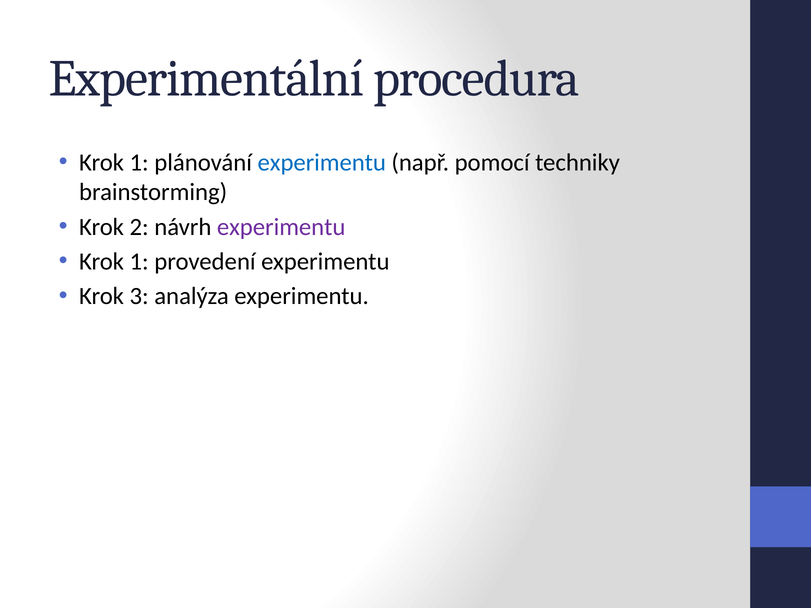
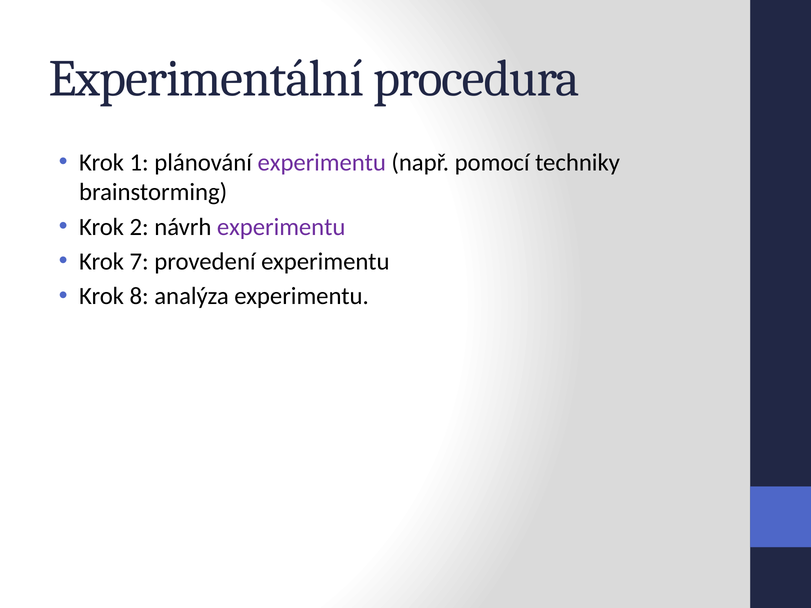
experimentu colour: blue -> purple (322, 163)
1: 1 -> 7 (139, 262)
3: 3 -> 8 (139, 296)
